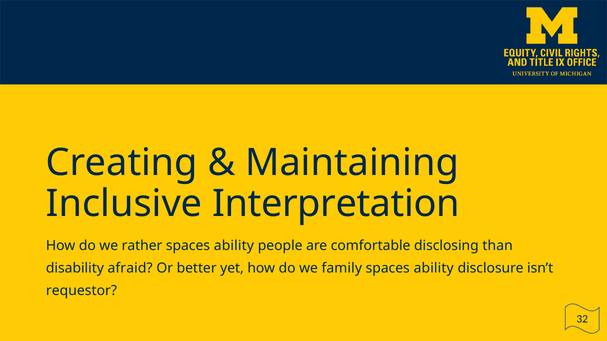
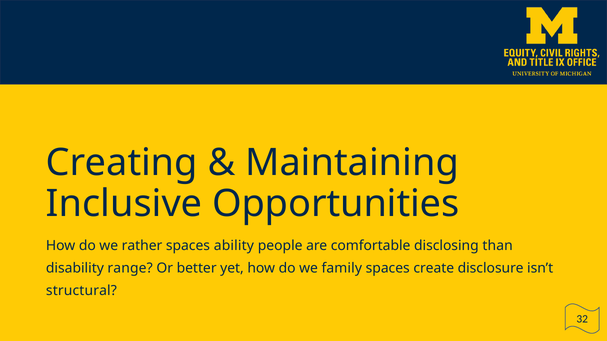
Interpretation: Interpretation -> Opportunities (336, 204)
afraid: afraid -> range (130, 268)
ability: ability -> create (434, 268)
requestor: requestor -> structural (81, 291)
